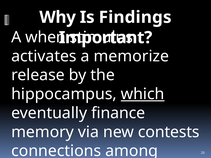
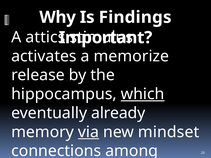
when: when -> attics (45, 37)
finance: finance -> already (118, 113)
via underline: none -> present (88, 132)
contests: contests -> mindset (169, 132)
